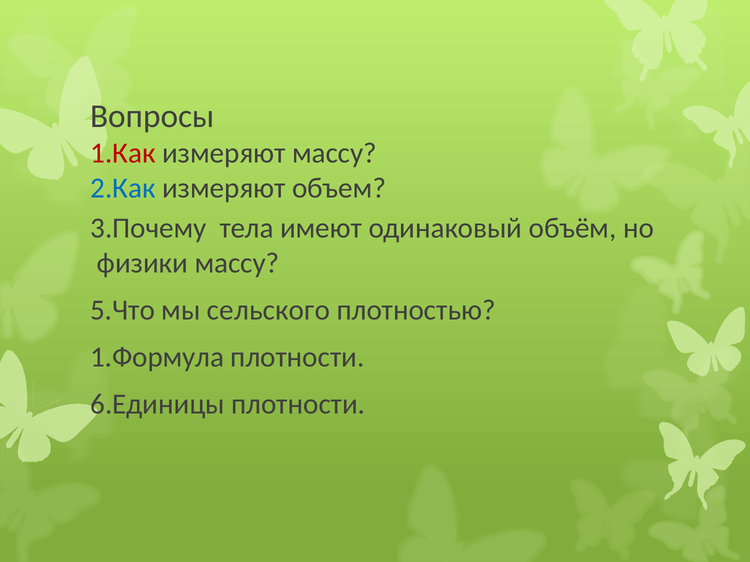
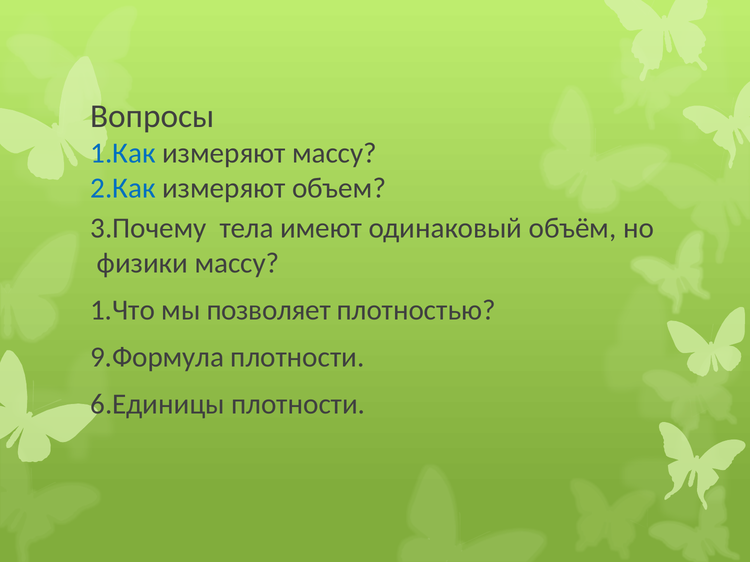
1.Как colour: red -> blue (123, 153)
5.Что: 5.Что -> 1.Что (123, 310)
сельского: сельского -> позволяет (269, 310)
1.Формула: 1.Формула -> 9.Формула (157, 357)
